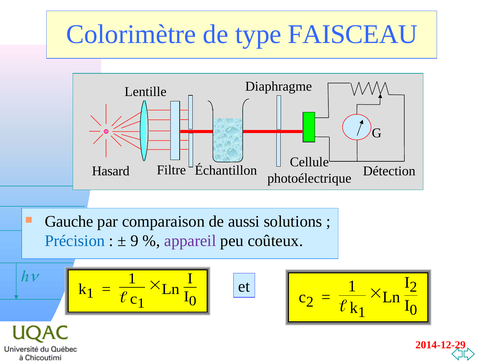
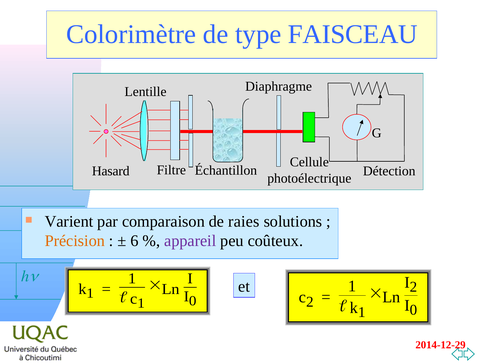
Gauche: Gauche -> Varient (69, 222)
aussi: aussi -> raies (244, 222)
Précision colour: blue -> orange (75, 241)
9: 9 -> 6 (134, 241)
